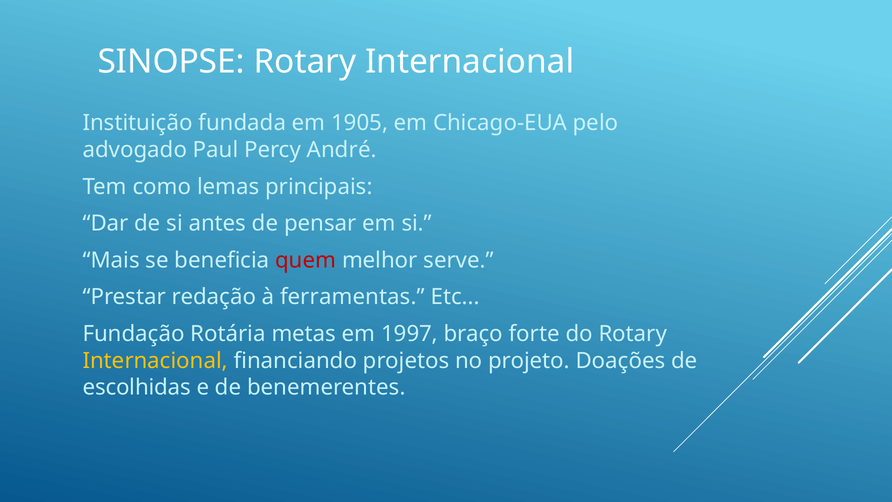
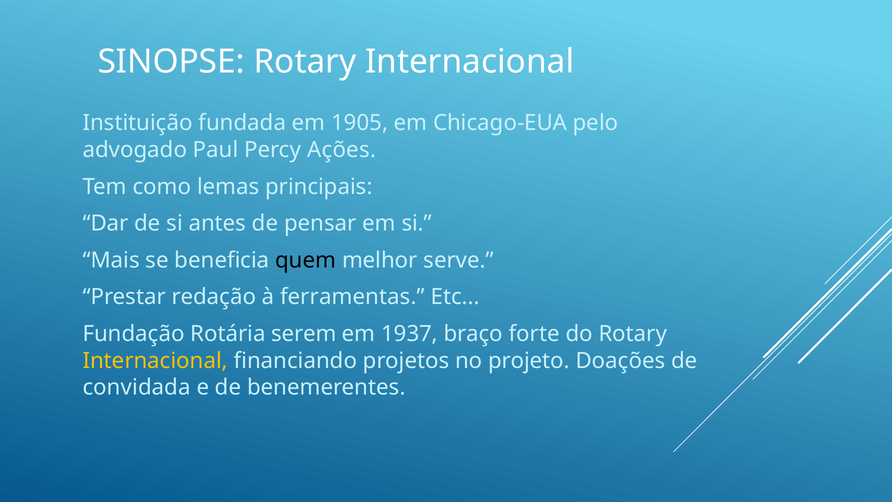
André: André -> Ações (342, 150)
quem colour: red -> black (306, 260)
metas: metas -> serem (304, 334)
1997: 1997 -> 1937 (409, 334)
escolhidas: escolhidas -> convidada (137, 387)
